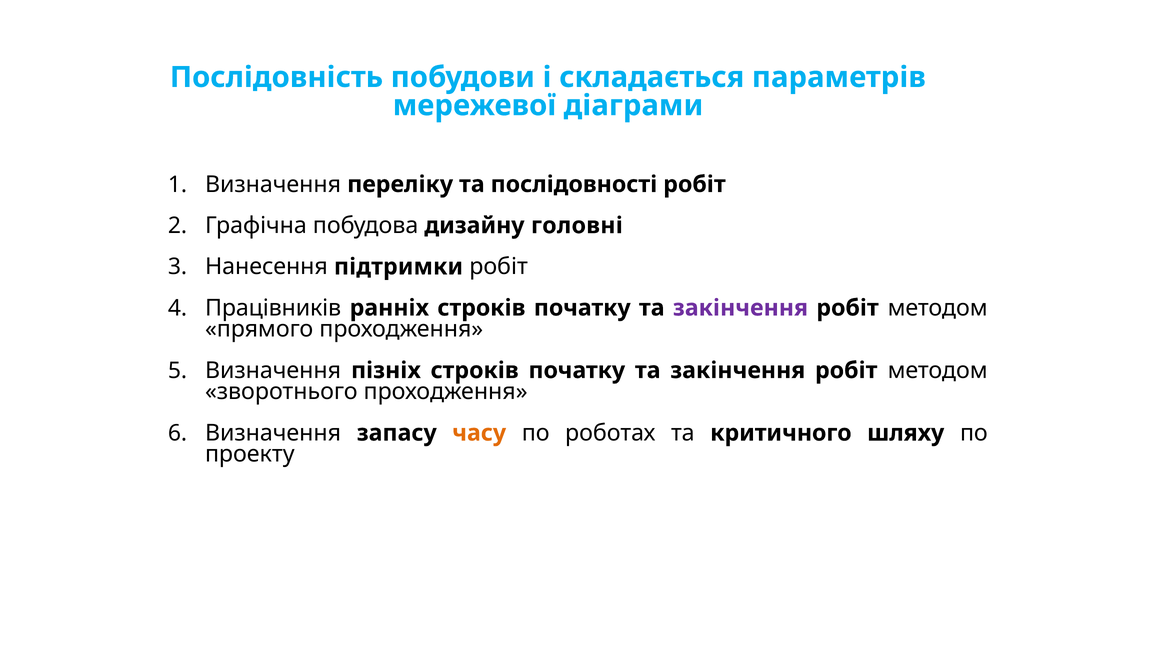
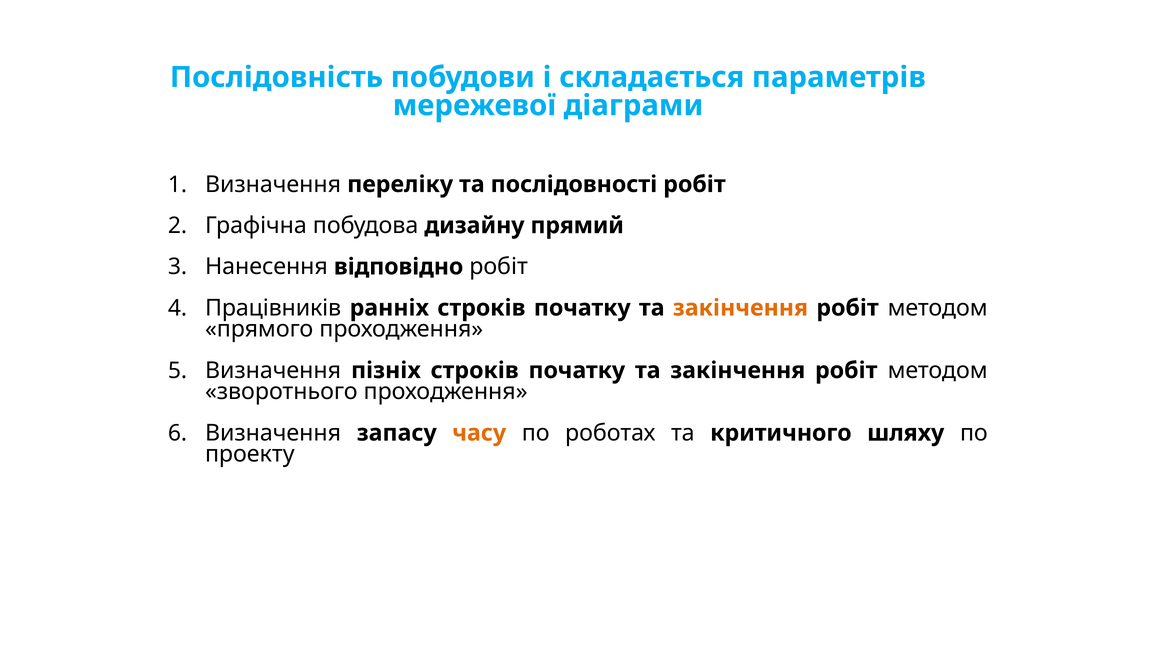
головні: головні -> прямий (577, 225)
підтримки: підтримки -> відповідно (399, 266)
закінчення colour: purple -> orange (740, 308)
